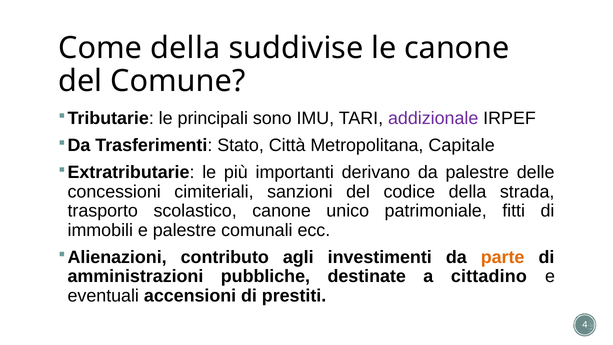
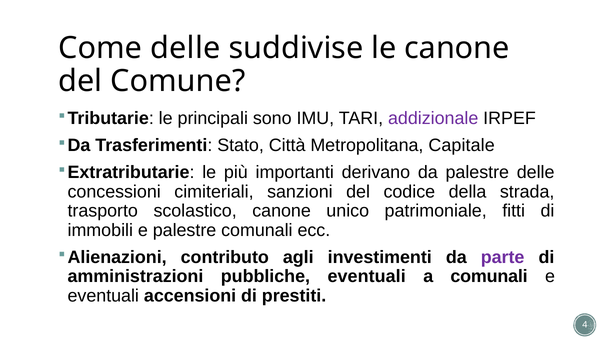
Come della: della -> delle (185, 48)
parte colour: orange -> purple (503, 257)
pubbliche destinate: destinate -> eventuali (367, 276)
a cittadino: cittadino -> comunali (489, 276)
